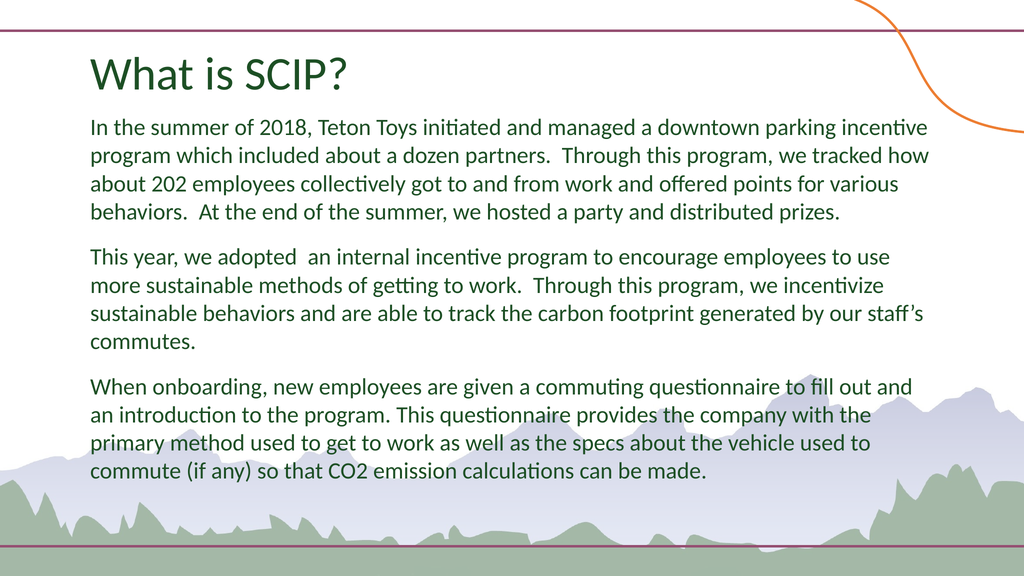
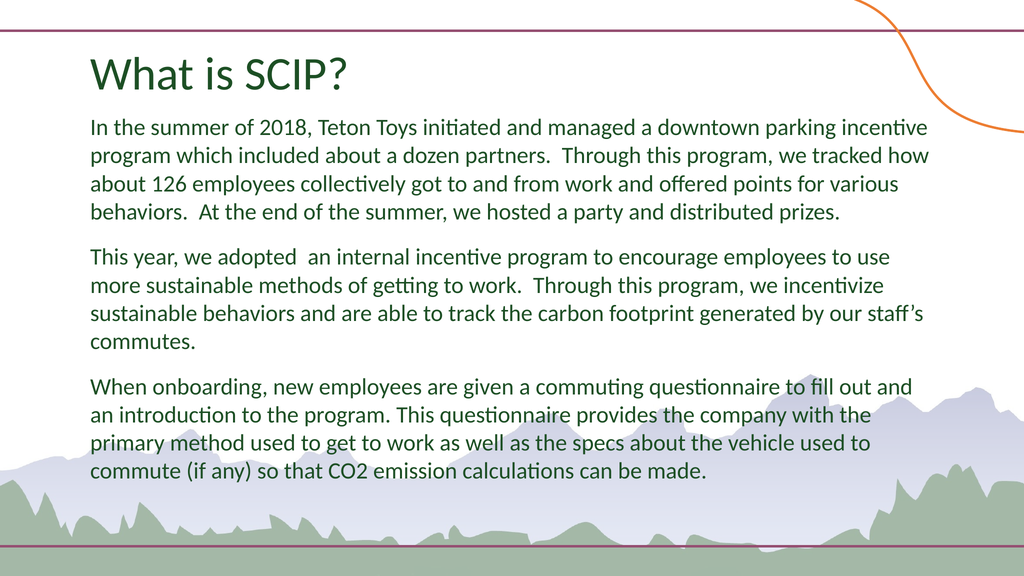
202: 202 -> 126 (169, 184)
